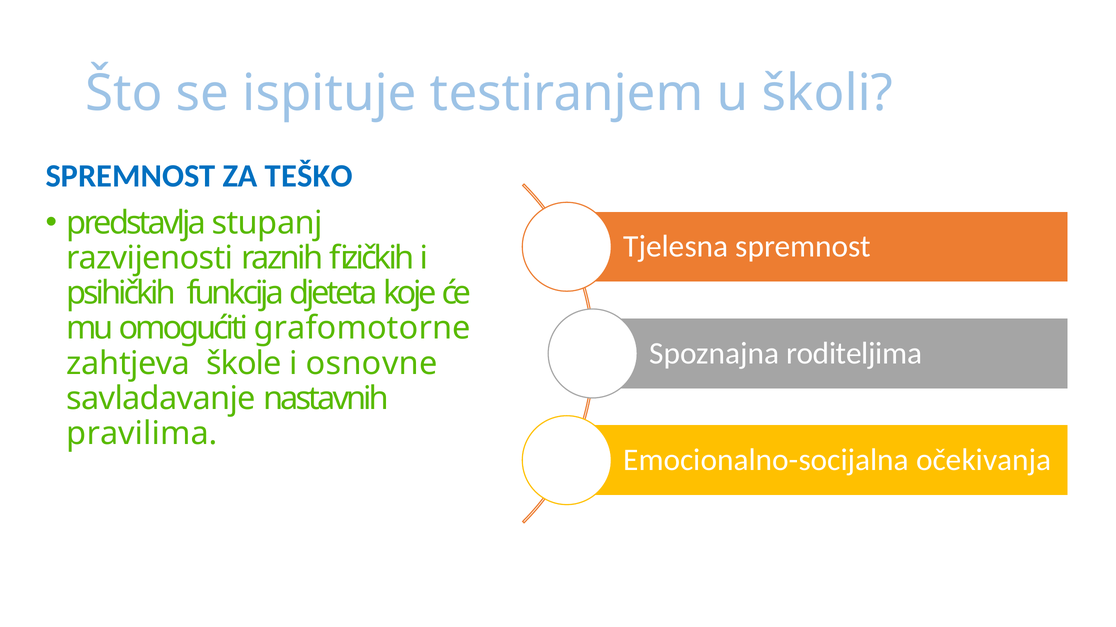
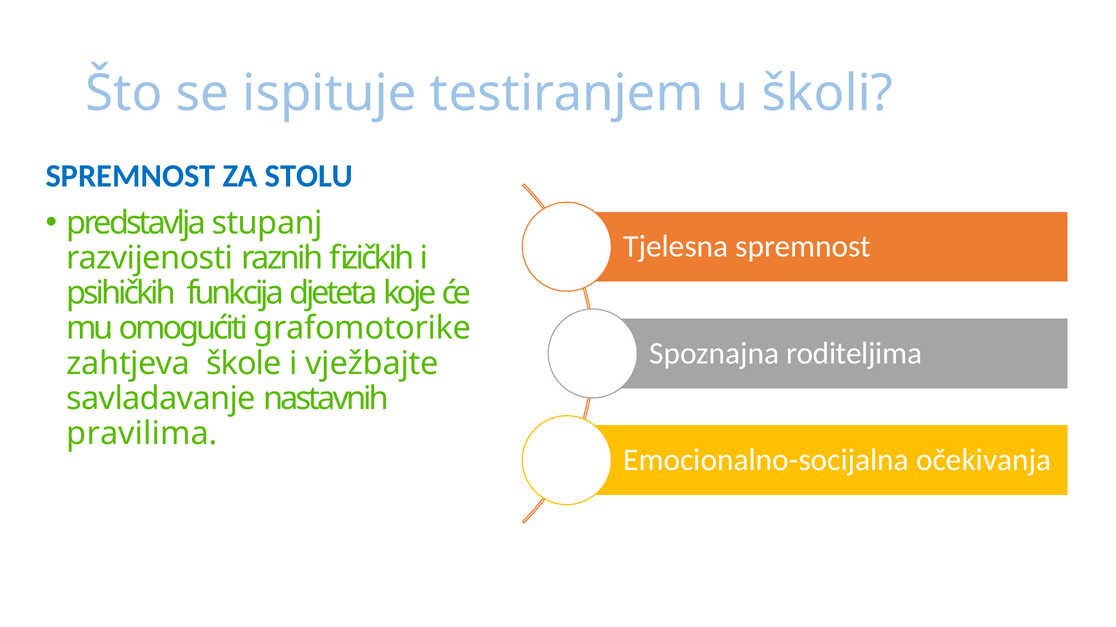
TEŠKO: TEŠKO -> STOLU (309, 176)
grafomotorne: grafomotorne -> grafomotorike (362, 329)
osnovne: osnovne -> vježbajte (372, 364)
